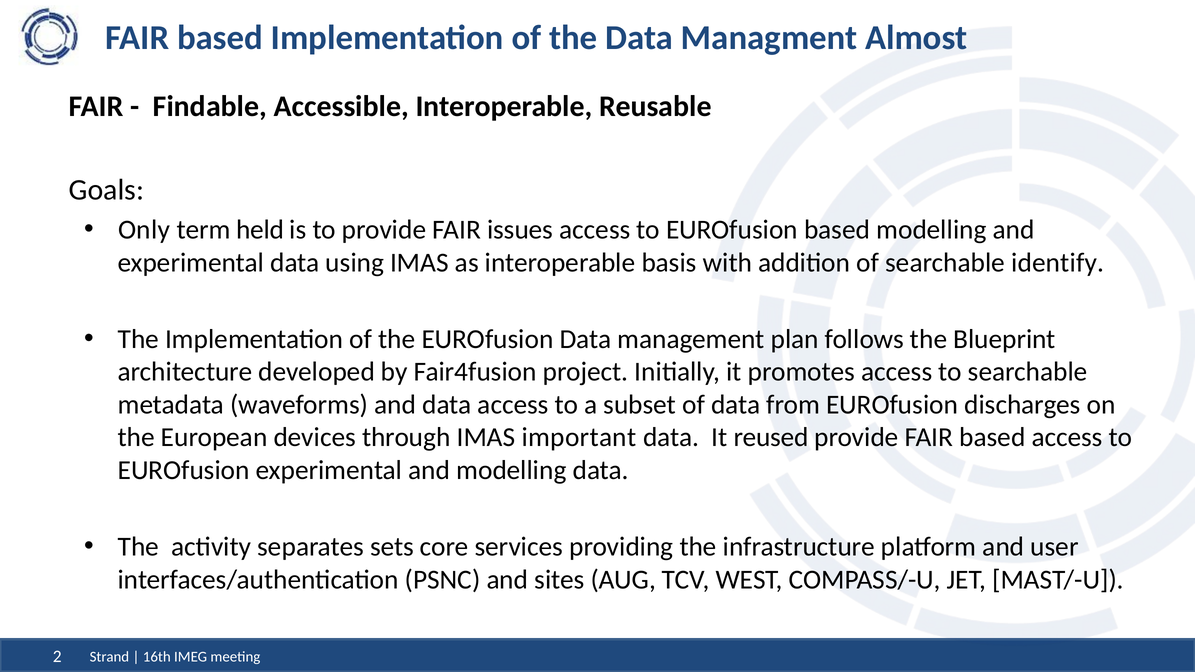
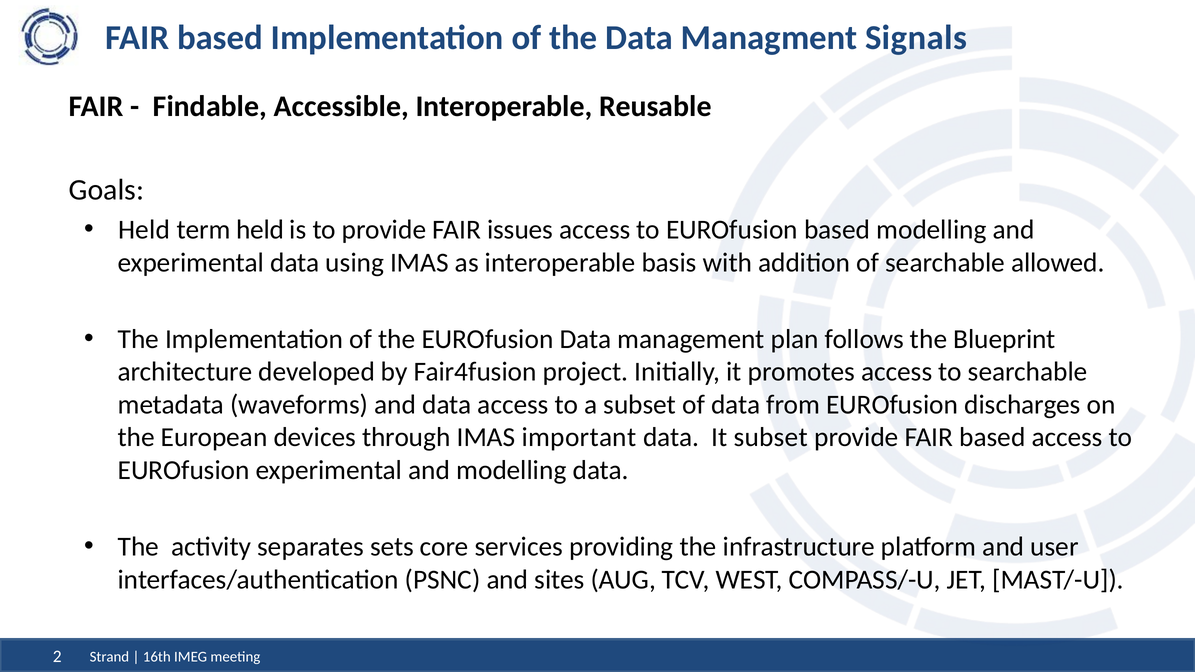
Almost: Almost -> Signals (916, 38)
Only: Only -> Held (144, 230)
identify: identify -> allowed (1058, 263)
It reused: reused -> subset (771, 438)
